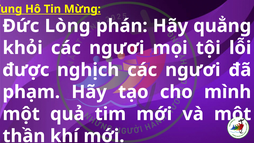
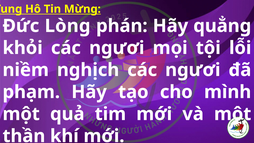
được: được -> niềm (26, 70)
